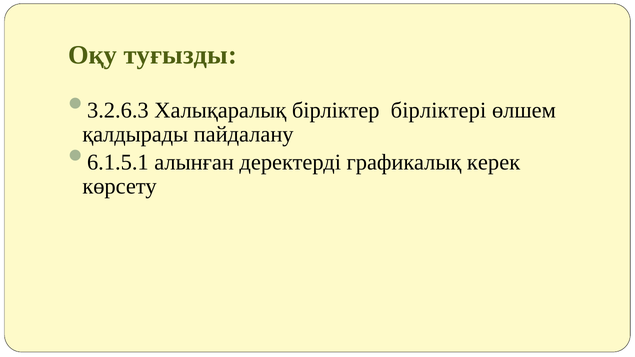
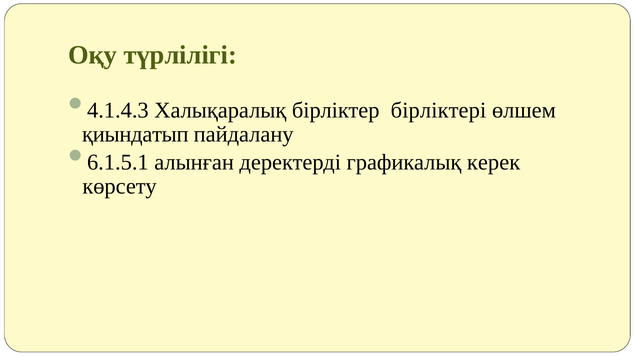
туғызды: туғызды -> түрлілігі (180, 55)
3.2.6.3: 3.2.6.3 -> 4.1.4.3 (118, 110)
қалдырады: қалдырады -> қиындатып (135, 135)
